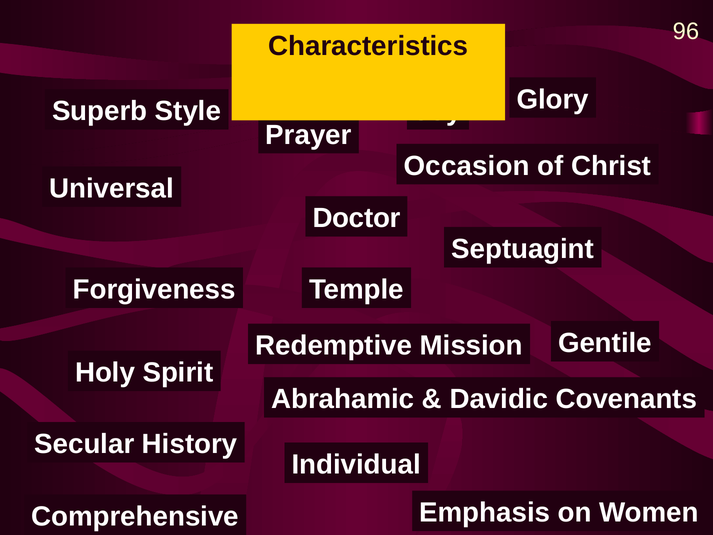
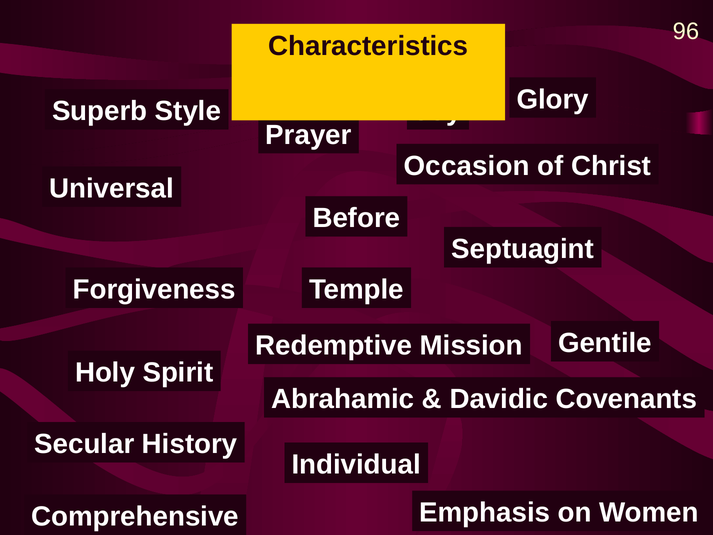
Doctor: Doctor -> Before (356, 218)
